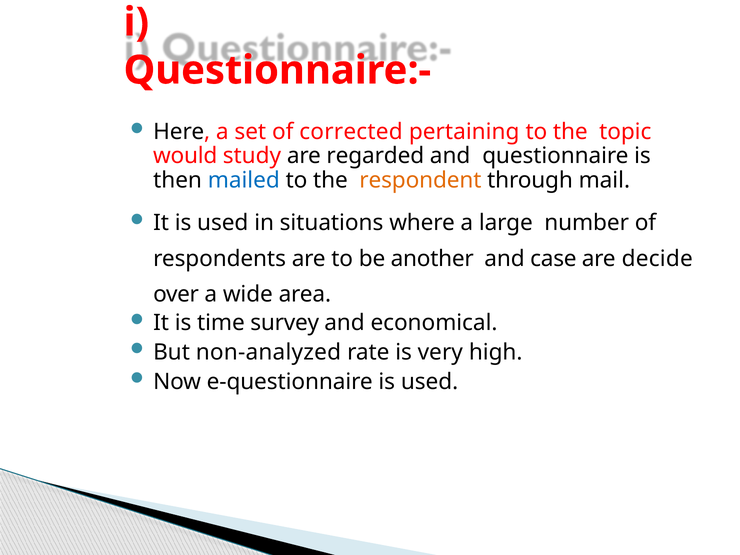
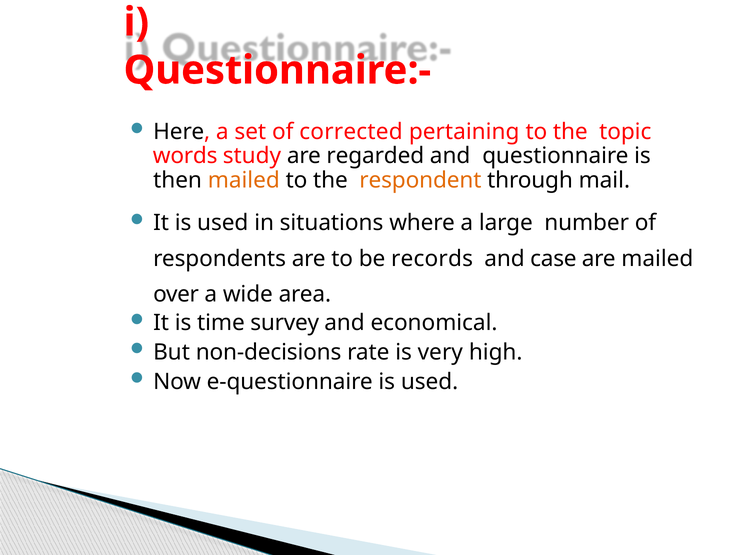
would: would -> words (185, 156)
mailed colour: blue -> orange (244, 180)
another: another -> records (432, 259)
are decide: decide -> mailed (657, 259)
non-analyzed: non-analyzed -> non-decisions (269, 352)
